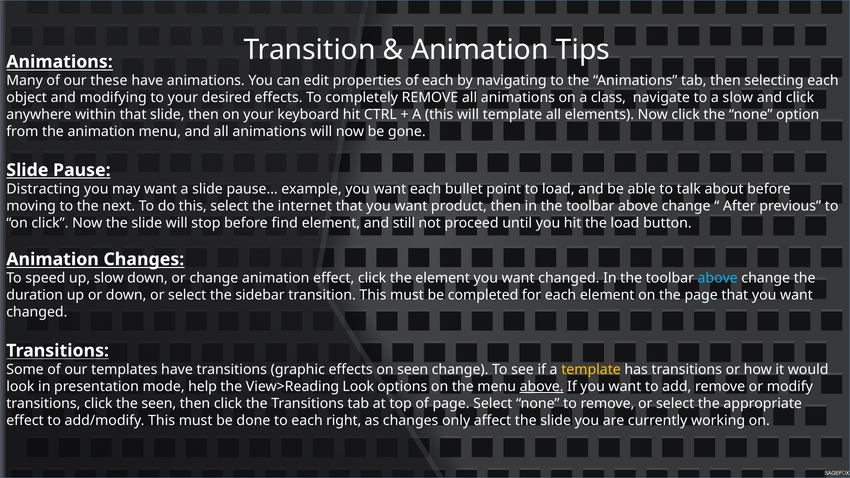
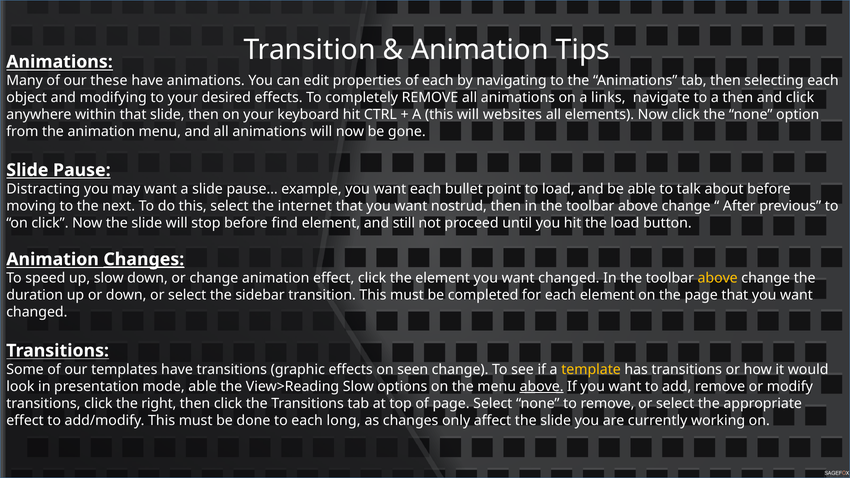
class: class -> links (608, 98)
a slow: slow -> then (738, 98)
will template: template -> websites (512, 115)
product: product -> nostrud (459, 206)
Changes underline: none -> present (144, 259)
above colour: light blue -> yellow (718, 278)
mode help: help -> able (202, 387)
View>Reading Look: Look -> Slow (358, 387)
the seen: seen -> right (159, 404)
right: right -> long (344, 421)
